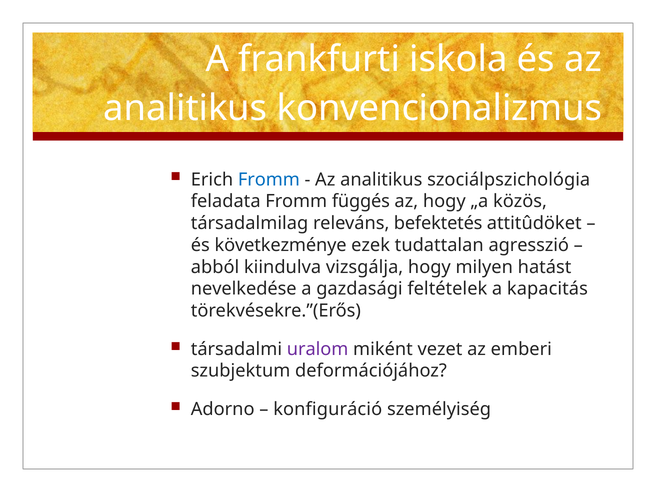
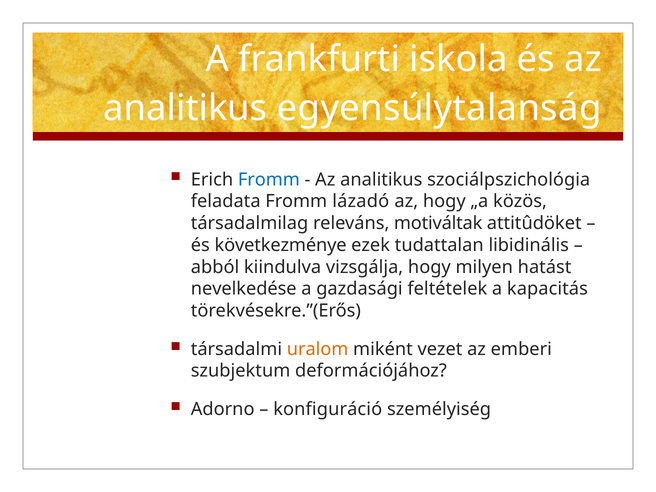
konvencionalizmus: konvencionalizmus -> egyensúlytalanság (439, 108)
függés: függés -> lázadó (361, 201)
befektetés: befektetés -> motiváltak (438, 223)
agresszió: agresszió -> libidinális (529, 245)
uralom colour: purple -> orange (318, 349)
